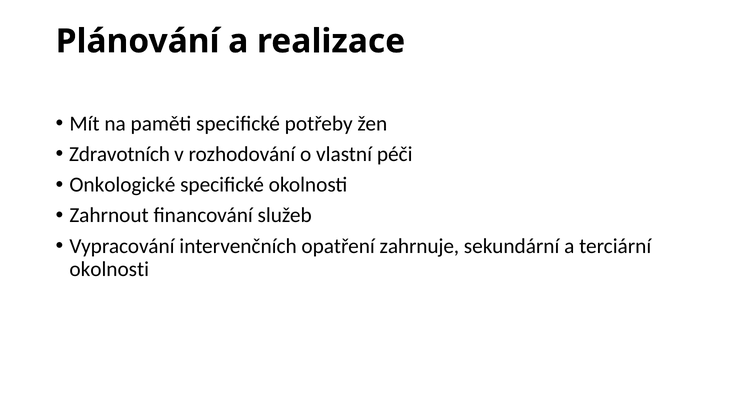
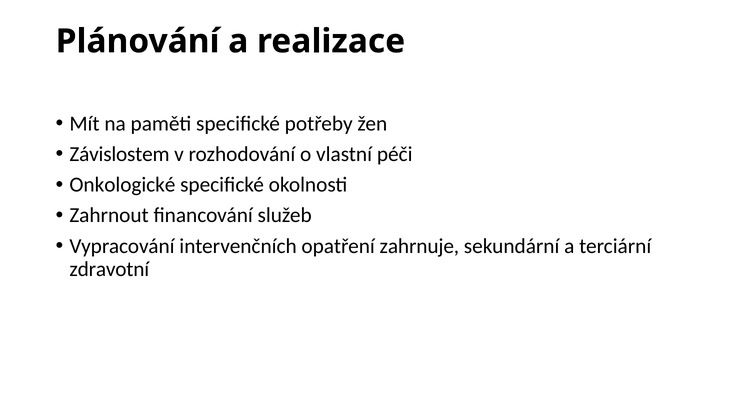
Zdravotních: Zdravotních -> Závislostem (119, 154)
okolnosti: okolnosti -> zdravotní (109, 269)
